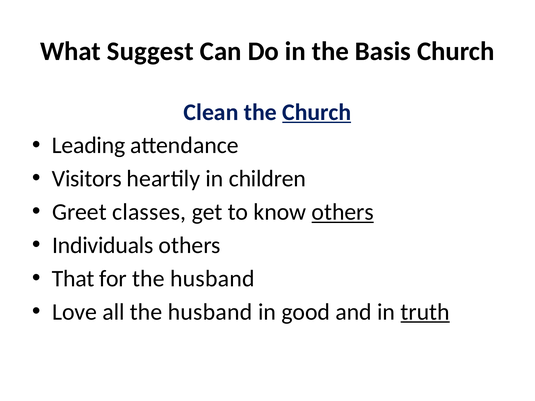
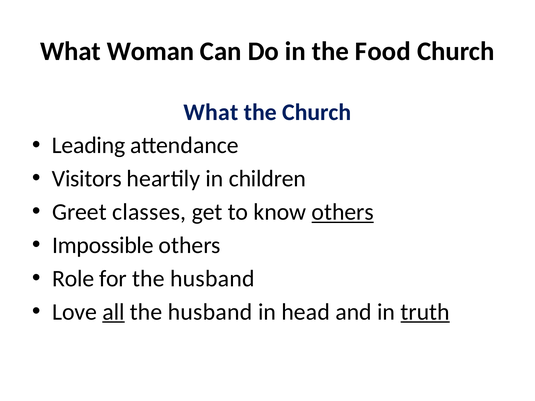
Suggest: Suggest -> Woman (150, 51)
Basis: Basis -> Food (383, 51)
Clean: Clean -> What (211, 112)
Church underline: present -> none (317, 112)
Individuals: Individuals -> Impossible (103, 245)
That: That -> Role (73, 279)
all underline: none -> present (113, 312)
good: good -> head (306, 312)
